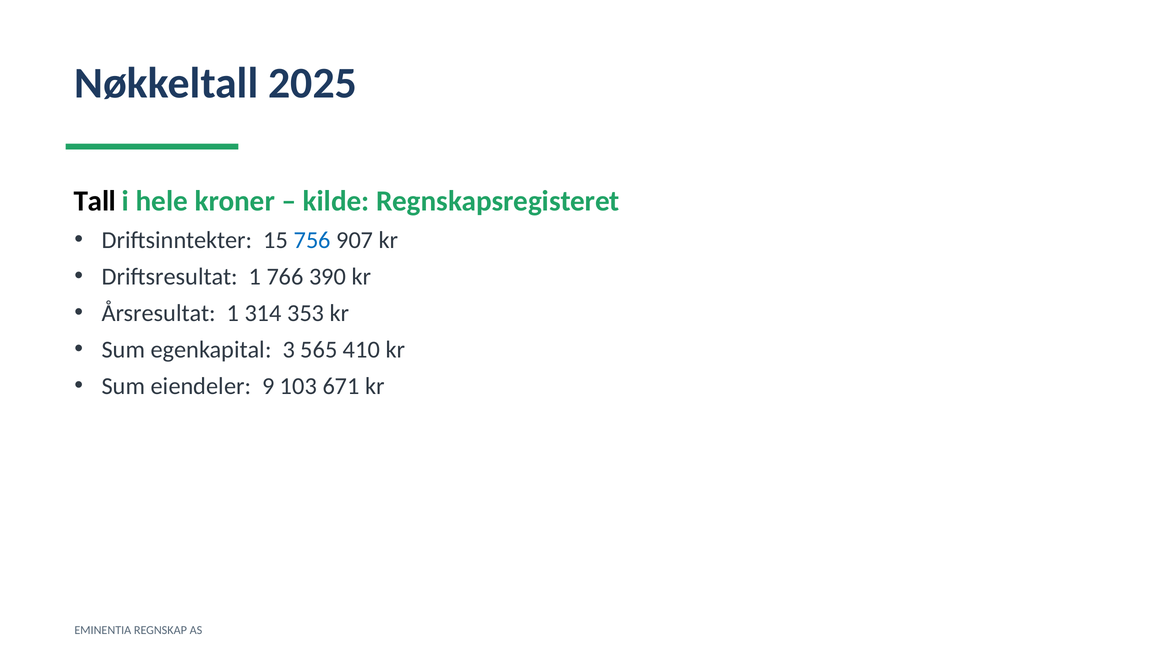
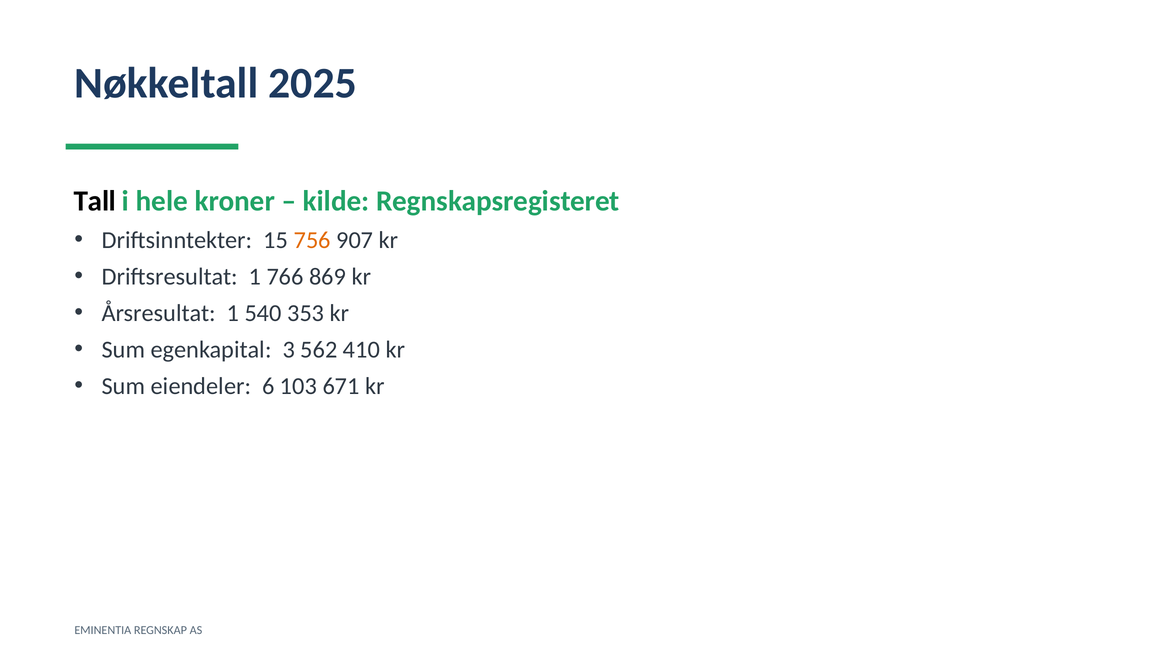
756 colour: blue -> orange (312, 240)
390: 390 -> 869 (328, 277)
314: 314 -> 540 (263, 313)
565: 565 -> 562 (319, 350)
9: 9 -> 6 (268, 387)
